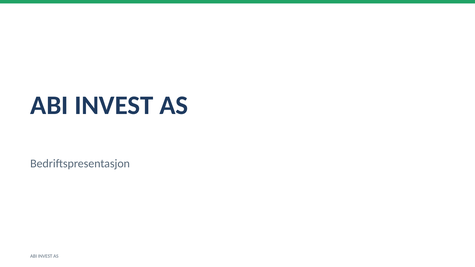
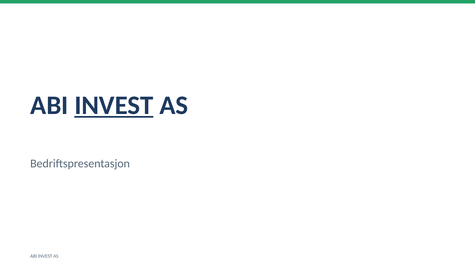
INVEST underline: none -> present (114, 105)
